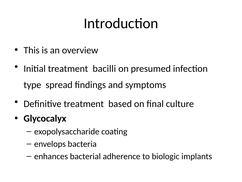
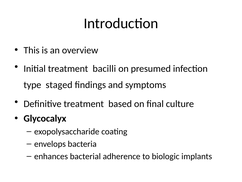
spread: spread -> staged (59, 85)
